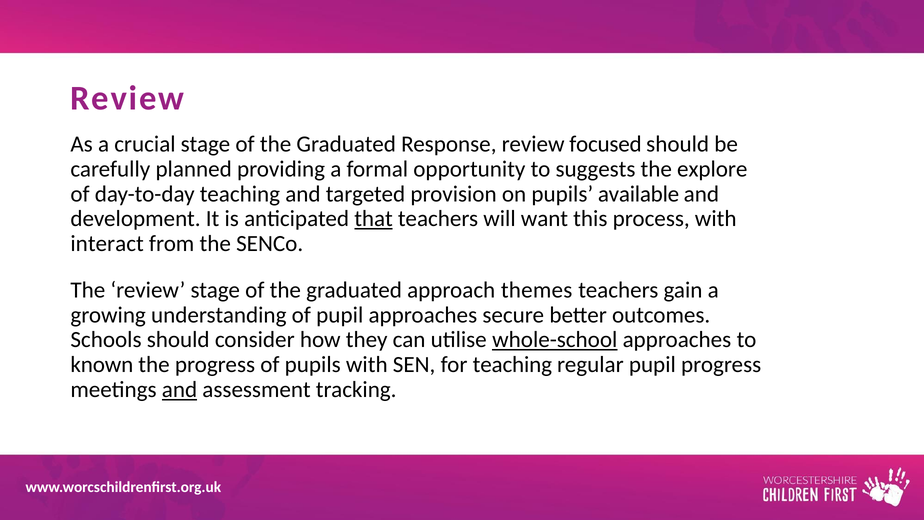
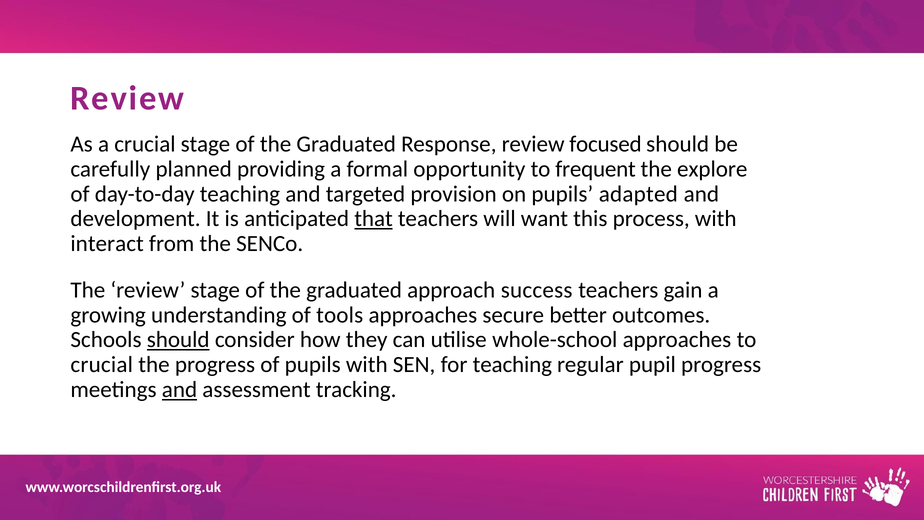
suggests: suggests -> frequent (596, 169)
available: available -> adapted (638, 194)
themes: themes -> success (537, 290)
of pupil: pupil -> tools (340, 315)
should underline: none -> present (178, 340)
whole-school underline: present -> none (555, 340)
known: known -> crucial (102, 365)
